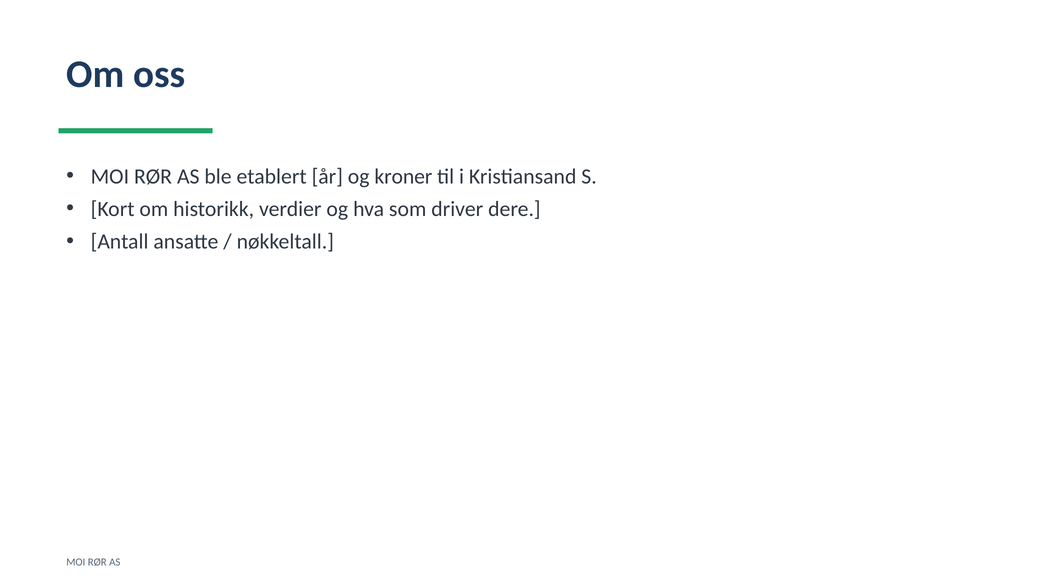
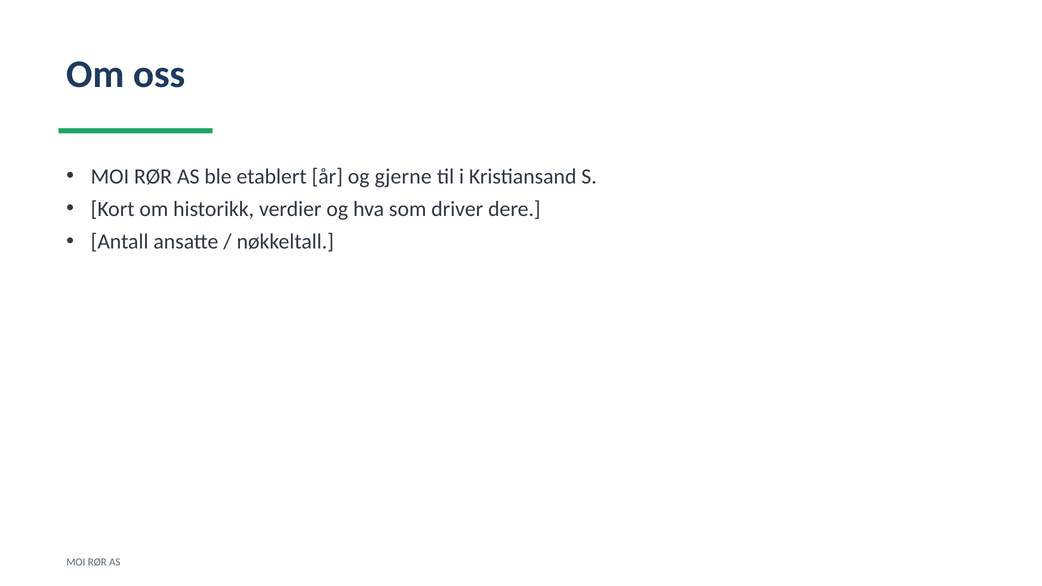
kroner: kroner -> gjerne (403, 176)
